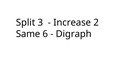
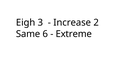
Split: Split -> Eigh (26, 22)
Digraph: Digraph -> Extreme (74, 34)
